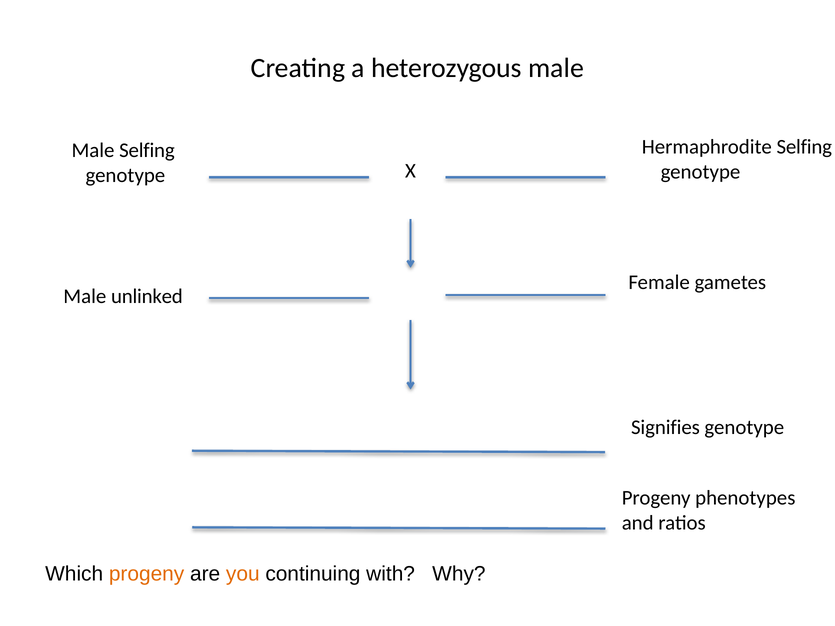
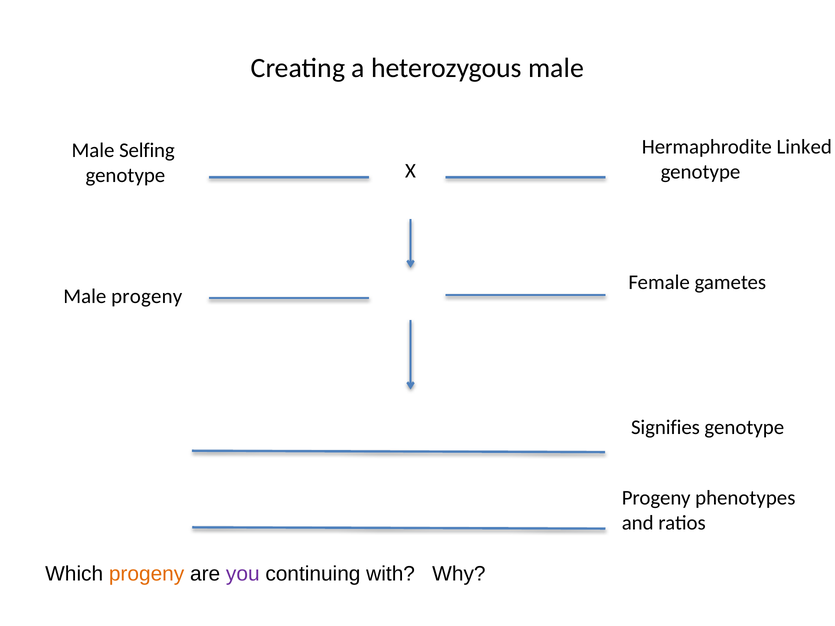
Hermaphrodite Selfing: Selfing -> Linked (804, 147)
Male unlinked: unlinked -> progeny (147, 296)
you colour: orange -> purple (243, 574)
